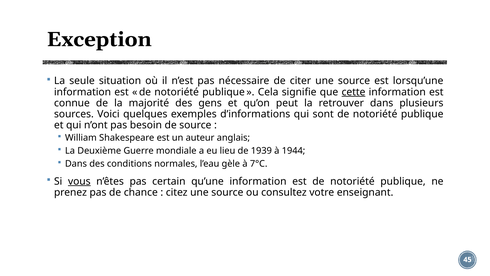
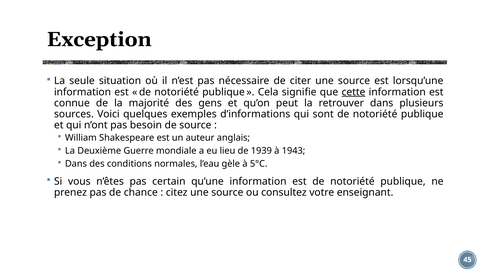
1944: 1944 -> 1943 (293, 151)
7°C: 7°C -> 5°C (259, 163)
vous underline: present -> none (79, 181)
